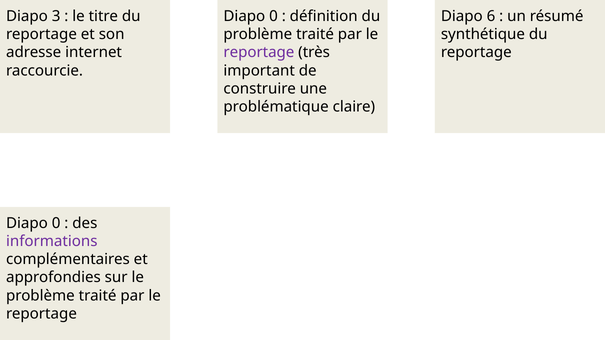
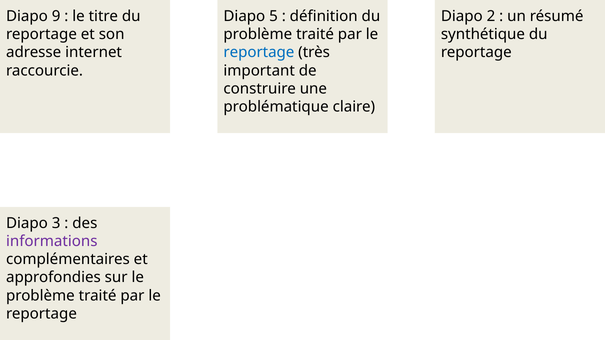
3: 3 -> 9 (56, 16)
0: 0 -> 5 (274, 16)
6: 6 -> 2 (491, 16)
reportage colour: purple -> blue (259, 52)
0: 0 -> 3 (56, 223)
